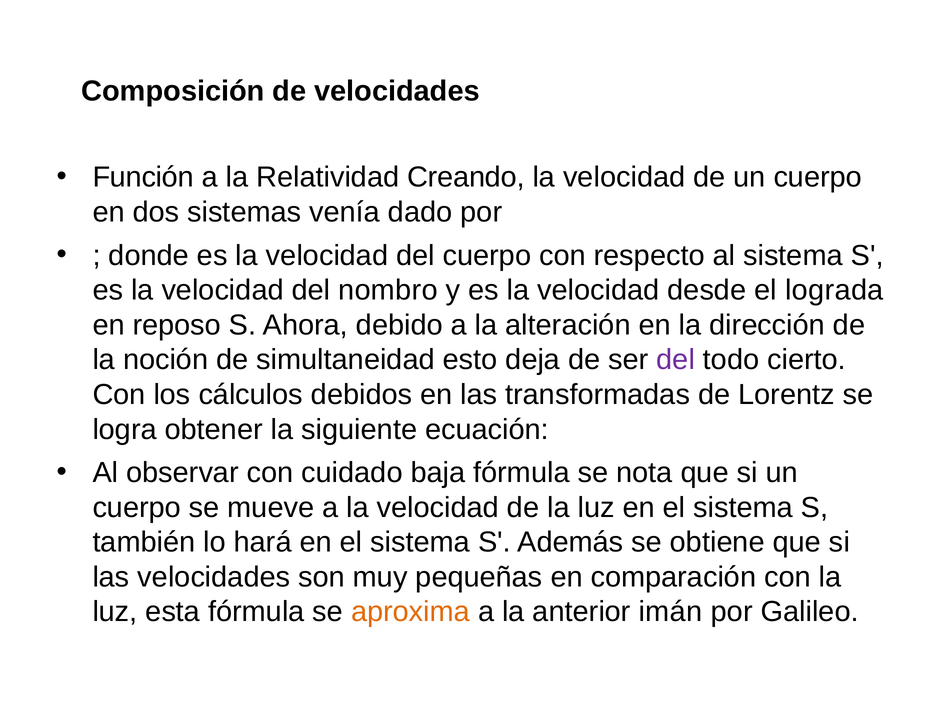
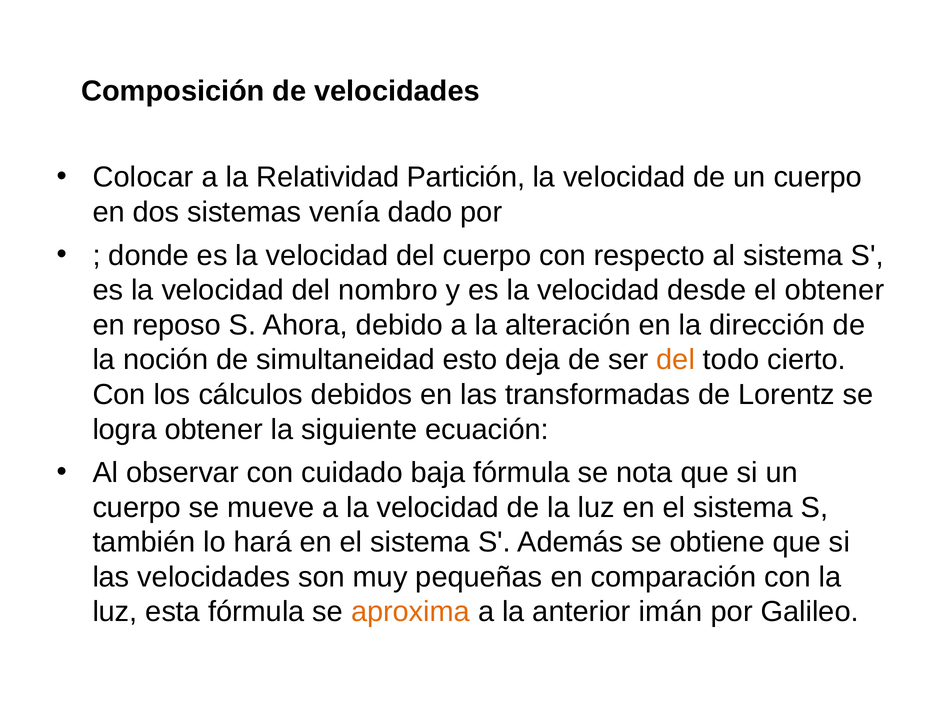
Función: Función -> Colocar (143, 177)
Creando: Creando -> Partición (466, 177)
el lograda: lograda -> obtener (834, 290)
del colour: purple -> orange (676, 360)
